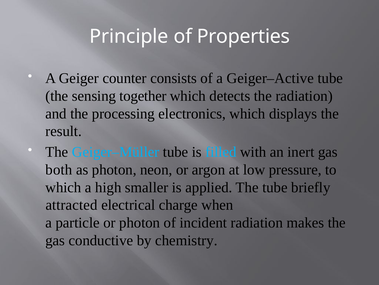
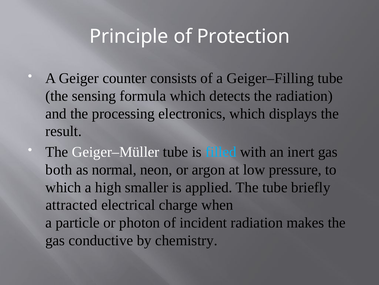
Properties: Properties -> Protection (243, 36)
Geiger–Active: Geiger–Active -> Geiger–Filling (270, 78)
together: together -> formula (143, 96)
Geiger–Müller colour: light blue -> white (116, 152)
as photon: photon -> normal (114, 169)
